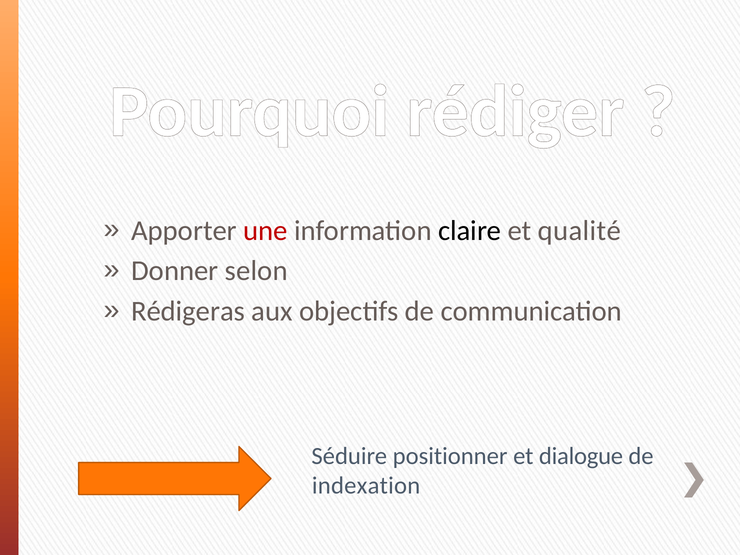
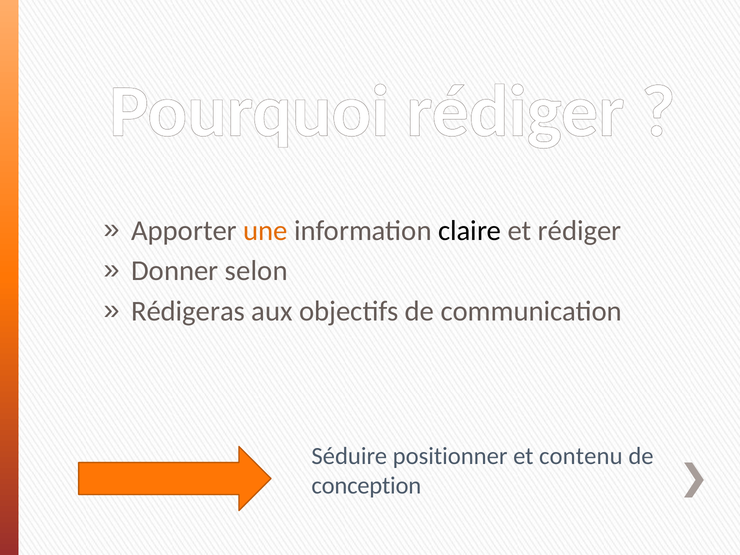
une colour: red -> orange (266, 231)
et qualité: qualité -> rédiger (580, 231)
dialogue: dialogue -> contenu (581, 456)
indexation: indexation -> conception (366, 486)
